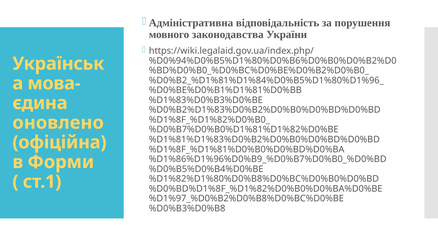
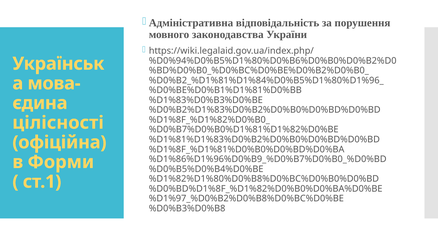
оновлено: оновлено -> цілісності (58, 123)
